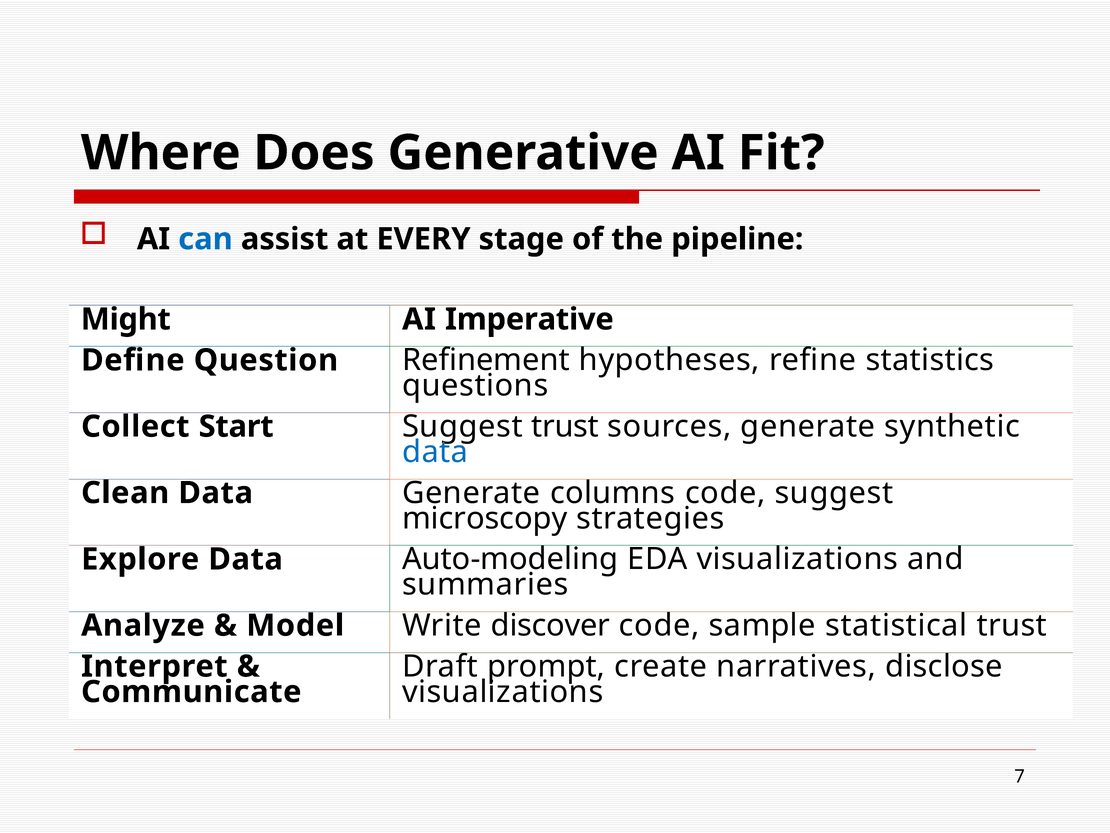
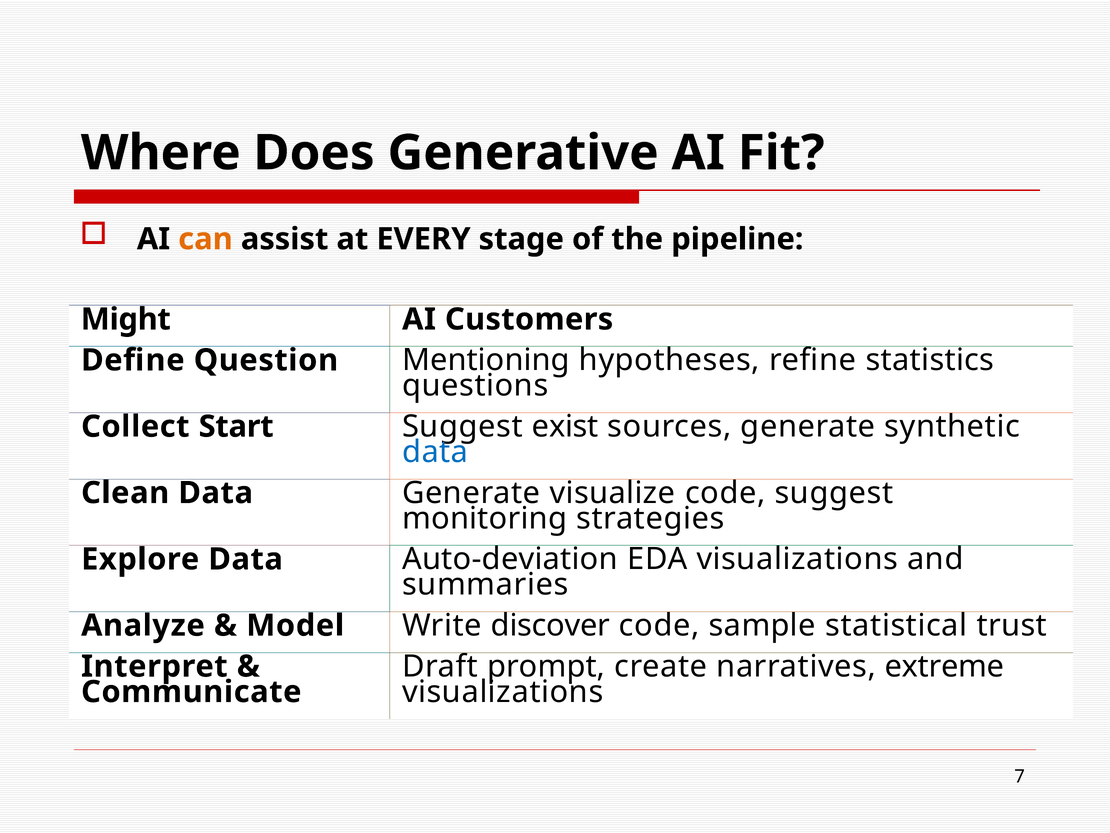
can colour: blue -> orange (205, 239)
Imperative: Imperative -> Customers (529, 319)
Refinement: Refinement -> Mentioning (486, 360)
Suggest trust: trust -> exist (565, 426)
columns: columns -> visualize (613, 493)
microscopy: microscopy -> monitoring (485, 518)
Auto-modeling: Auto-modeling -> Auto-deviation (510, 559)
disclose: disclose -> extreme (944, 666)
